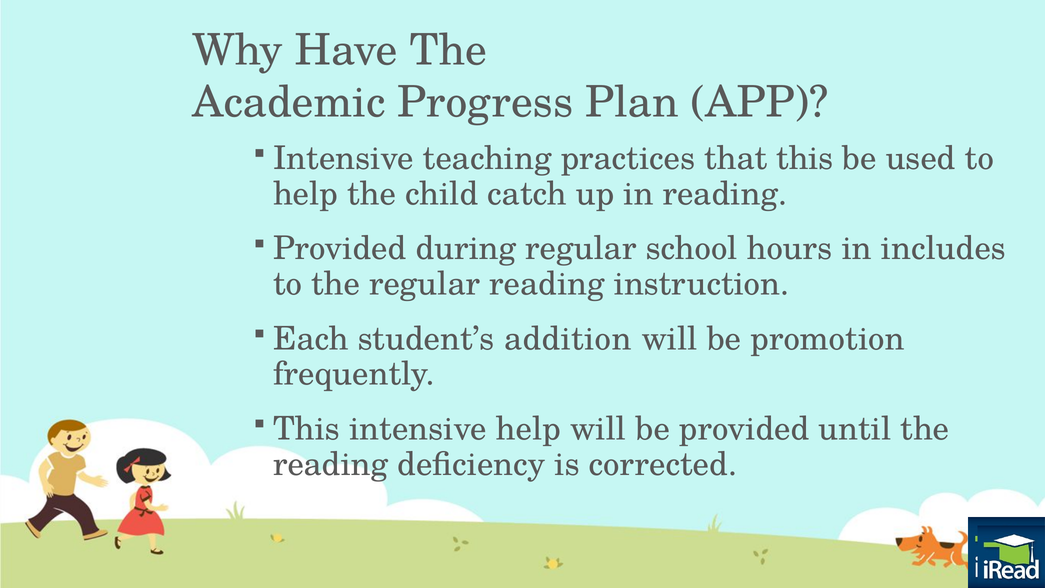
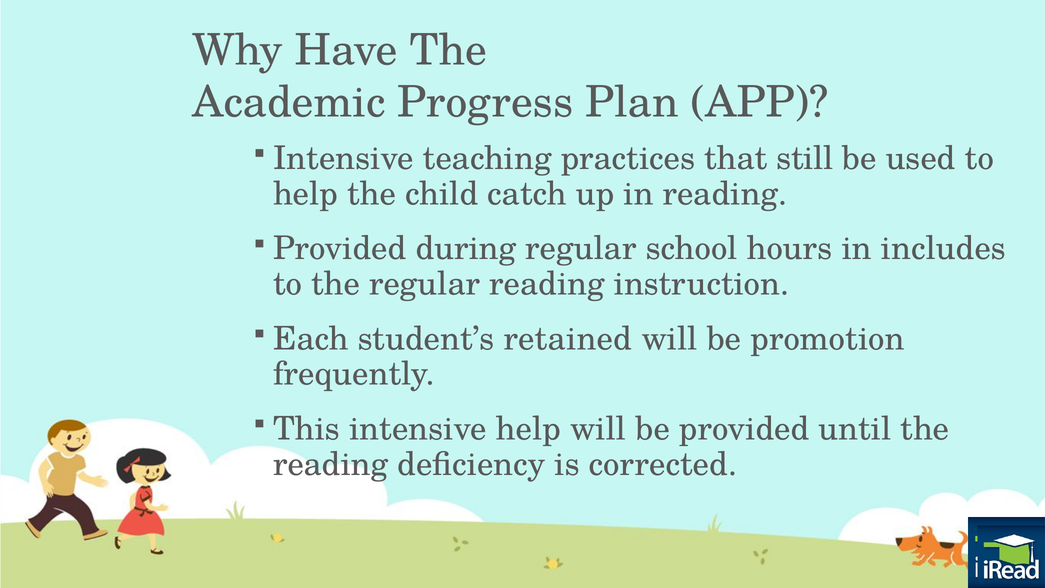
that this: this -> still (805, 159)
addition: addition -> retained (568, 339)
